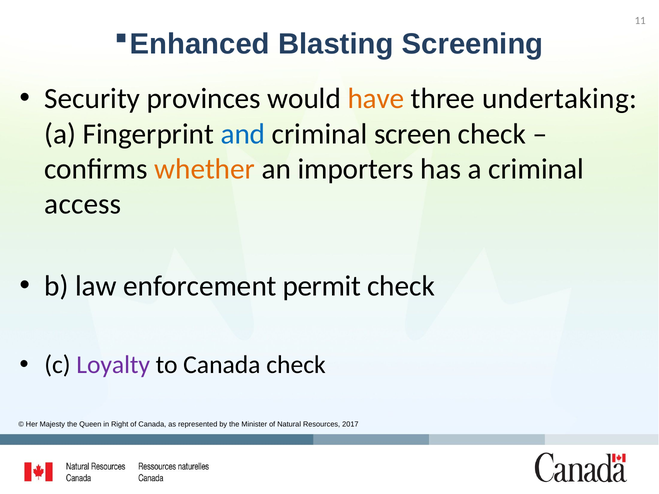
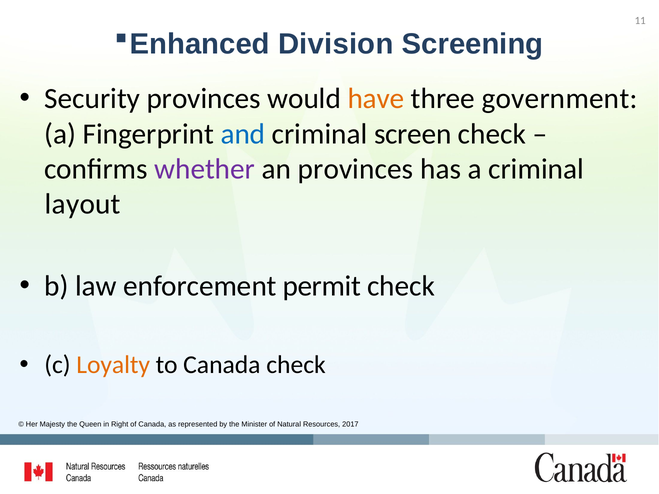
Blasting: Blasting -> Division (336, 44)
undertaking: undertaking -> government (560, 99)
whether colour: orange -> purple (205, 169)
an importers: importers -> provinces (356, 169)
access: access -> layout (83, 204)
Loyalty colour: purple -> orange (113, 365)
